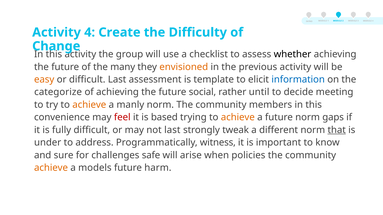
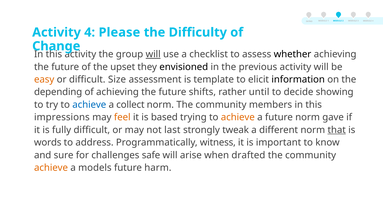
Create: Create -> Please (119, 32)
will underline: none -> present (153, 54)
many: many -> upset (123, 67)
envisioned colour: orange -> black (184, 67)
difficult Last: Last -> Size (117, 80)
information colour: blue -> black (298, 80)
categorize: categorize -> depending (58, 92)
social: social -> shifts (202, 92)
meeting: meeting -> showing (335, 92)
achieve colour: orange -> blue (89, 105)
manly: manly -> collect (130, 105)
convenience: convenience -> impressions (62, 118)
feel colour: red -> orange (122, 118)
gaps: gaps -> gave (333, 118)
under: under -> words (48, 143)
policies: policies -> drafted (248, 155)
